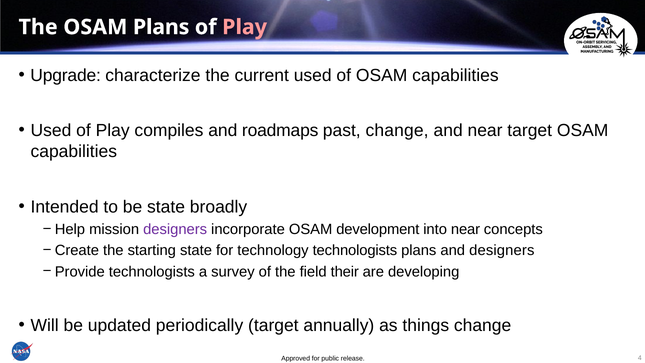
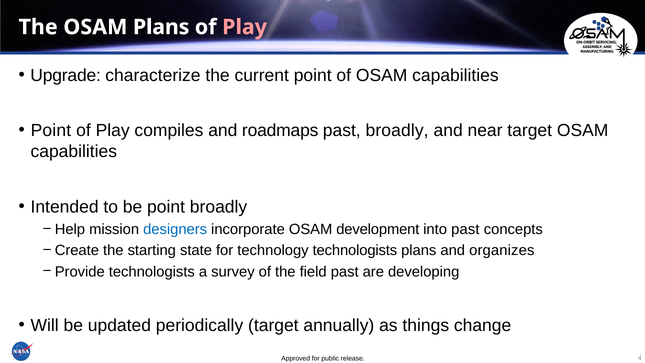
current used: used -> point (313, 75)
Used: Used -> Point (51, 131)
past change: change -> broadly (397, 131)
be state: state -> point (166, 207)
designers colour: purple -> blue (175, 229)
into near: near -> past (465, 229)
and designers: designers -> organizes (502, 250)
field their: their -> past (345, 272)
